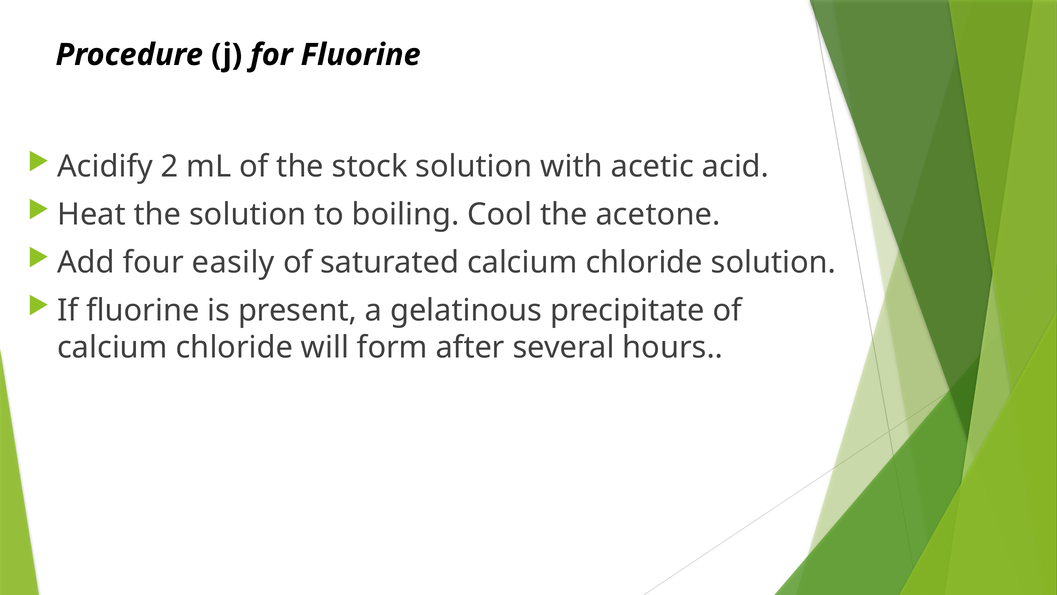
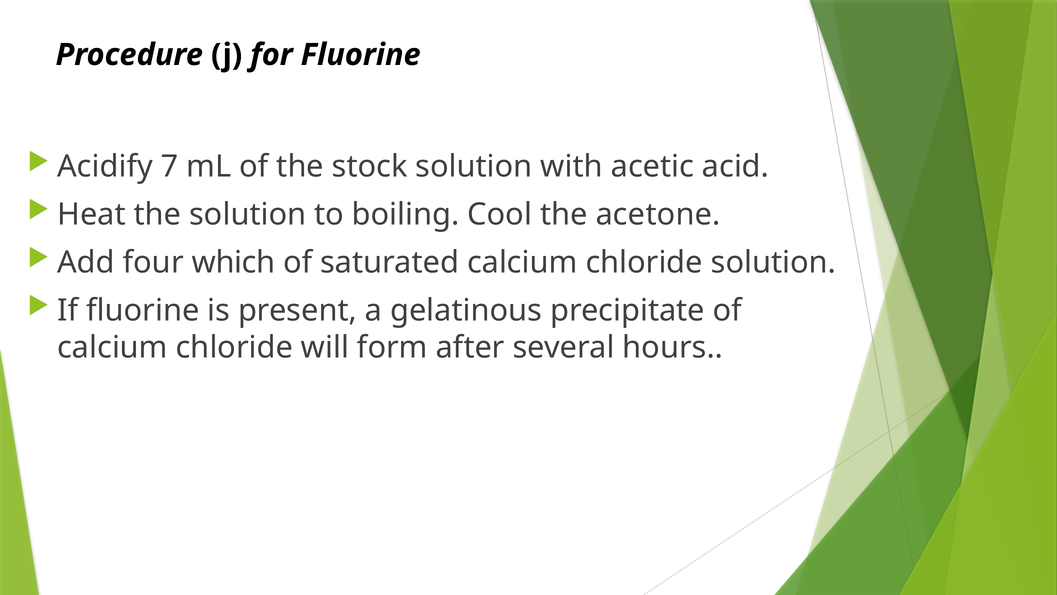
2: 2 -> 7 (170, 166)
easily: easily -> which (234, 262)
